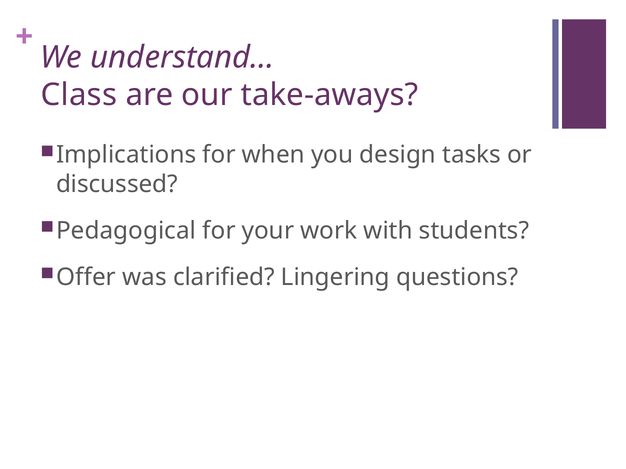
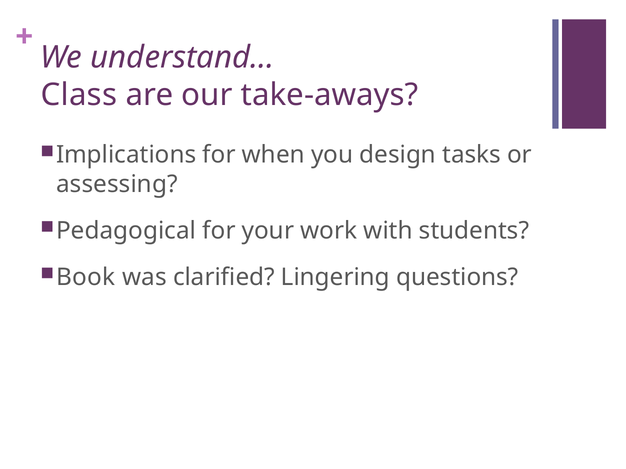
discussed: discussed -> assessing (117, 184)
Offer: Offer -> Book (86, 278)
